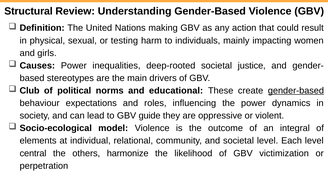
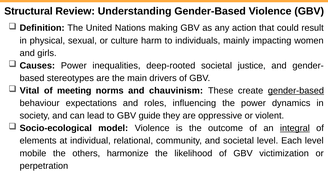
testing: testing -> culture (124, 41)
Club: Club -> Vital (29, 91)
political: political -> meeting (74, 91)
educational: educational -> chauvinism (176, 91)
integral underline: none -> present (295, 129)
central: central -> mobile (33, 154)
